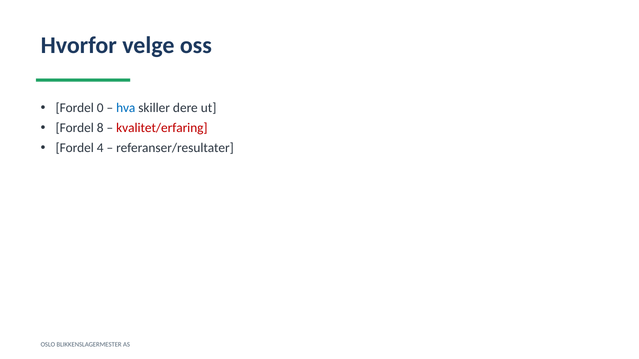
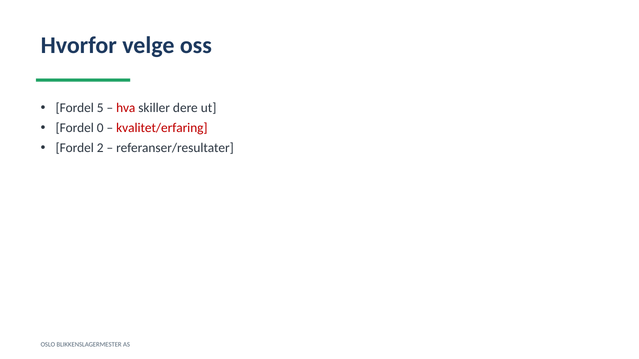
0: 0 -> 5 (100, 108)
hva colour: blue -> red (126, 108)
8: 8 -> 0 (100, 128)
4: 4 -> 2 (100, 148)
